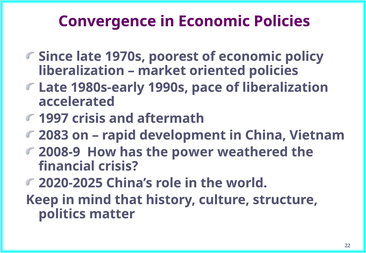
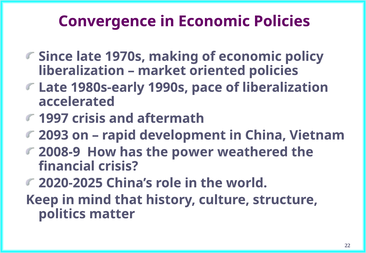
poorest: poorest -> making (174, 57)
2083: 2083 -> 2093 (54, 135)
